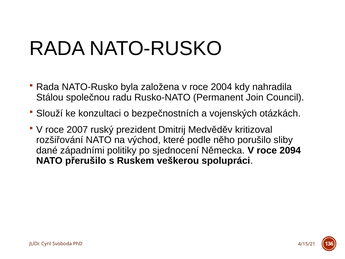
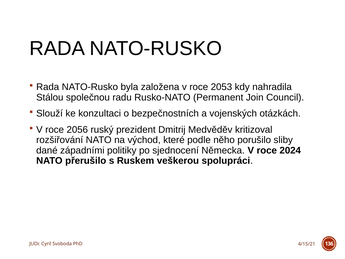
2004: 2004 -> 2053 (221, 87)
2007: 2007 -> 2056 (77, 129)
2094: 2094 -> 2024 (290, 150)
